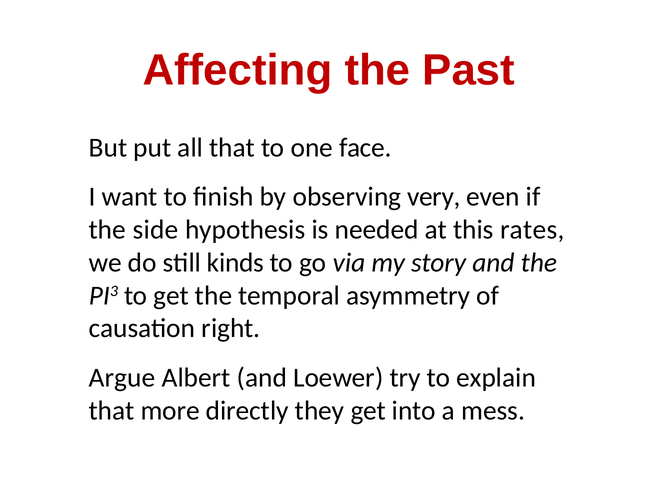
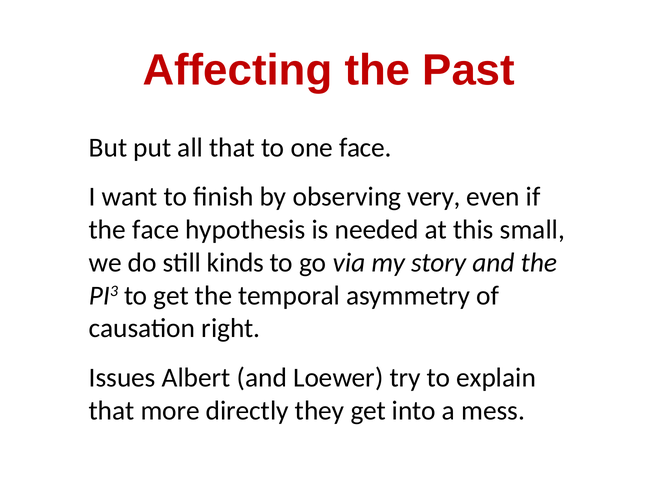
the side: side -> face (156, 230)
rates: rates -> small (532, 230)
Argue: Argue -> Issues (122, 378)
